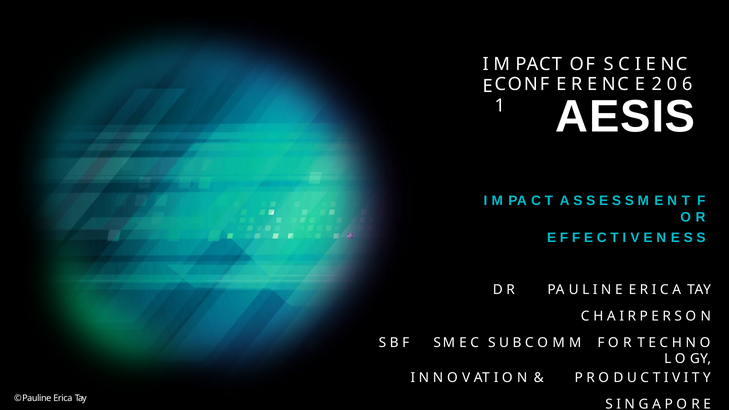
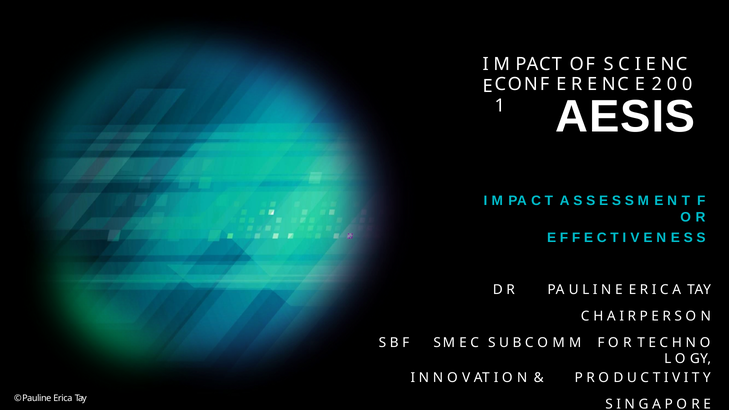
0 6: 6 -> 0 (687, 84)
